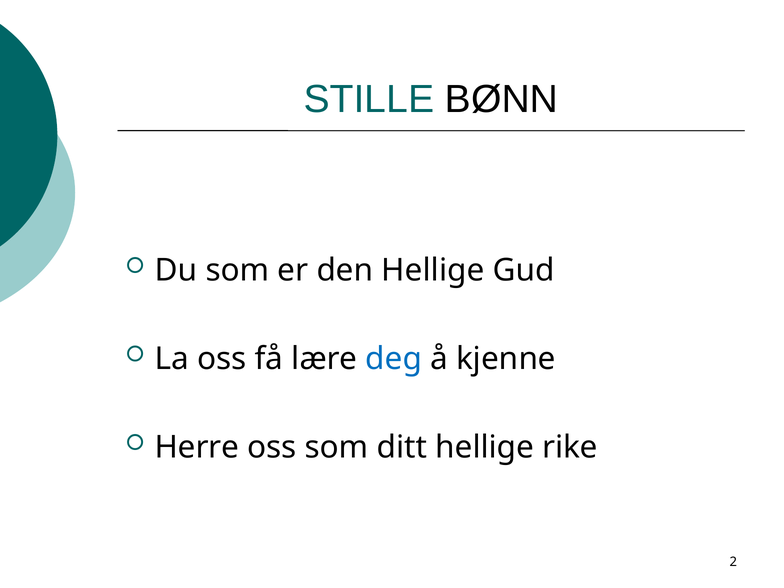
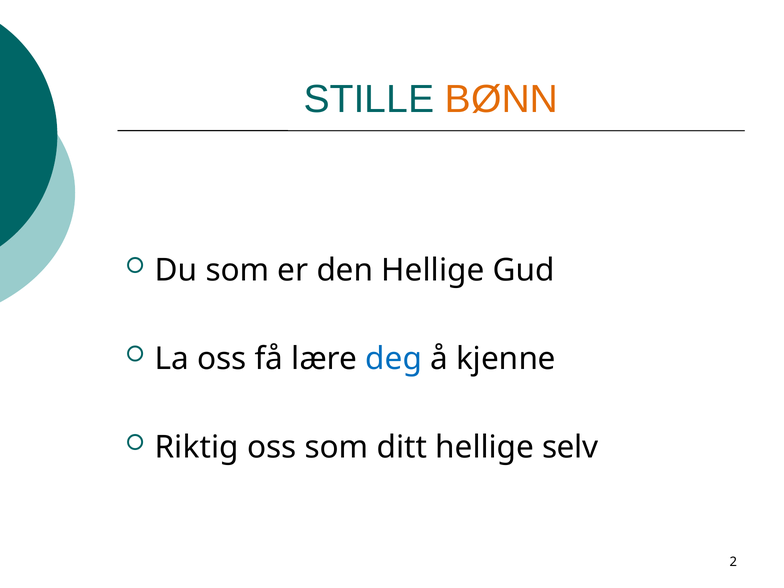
BØNN colour: black -> orange (502, 99)
Herre: Herre -> Riktig (197, 447)
rike: rike -> selv (570, 447)
